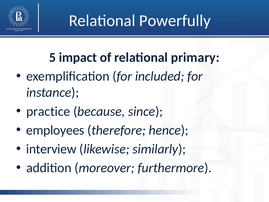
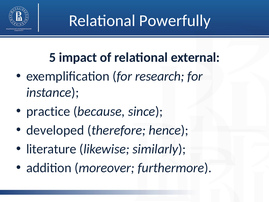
primary: primary -> external (195, 57)
included: included -> research (160, 76)
employees: employees -> developed (55, 130)
interview: interview -> literature (51, 149)
